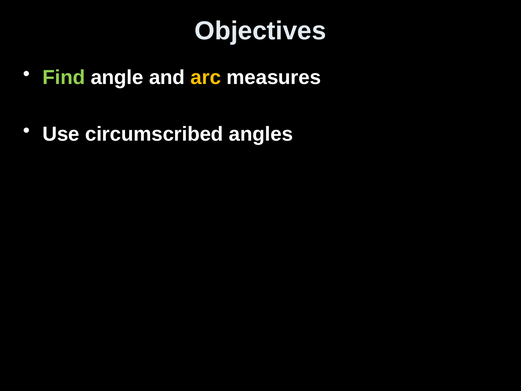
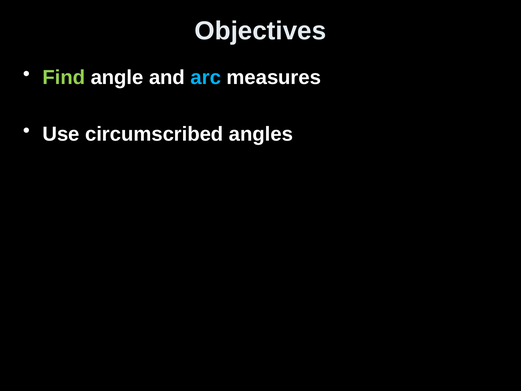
arc colour: yellow -> light blue (206, 77)
